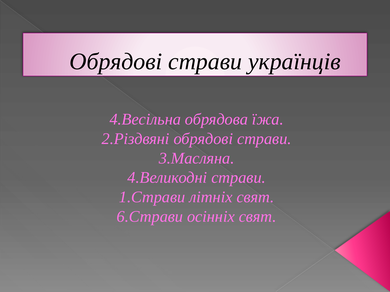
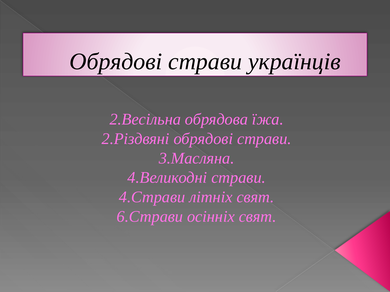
4.Весільна: 4.Весільна -> 2.Весільна (145, 119)
1.Страви: 1.Страви -> 4.Страви (152, 197)
